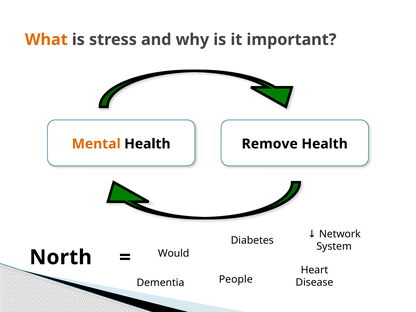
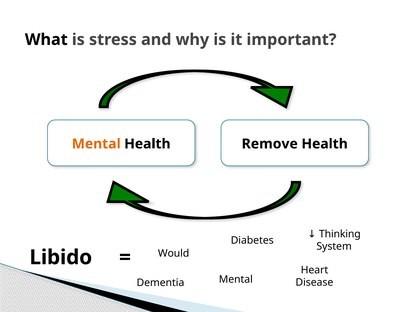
What colour: orange -> black (46, 40)
Network: Network -> Thinking (340, 234)
North: North -> Libido (61, 257)
People: People -> Mental (236, 280)
